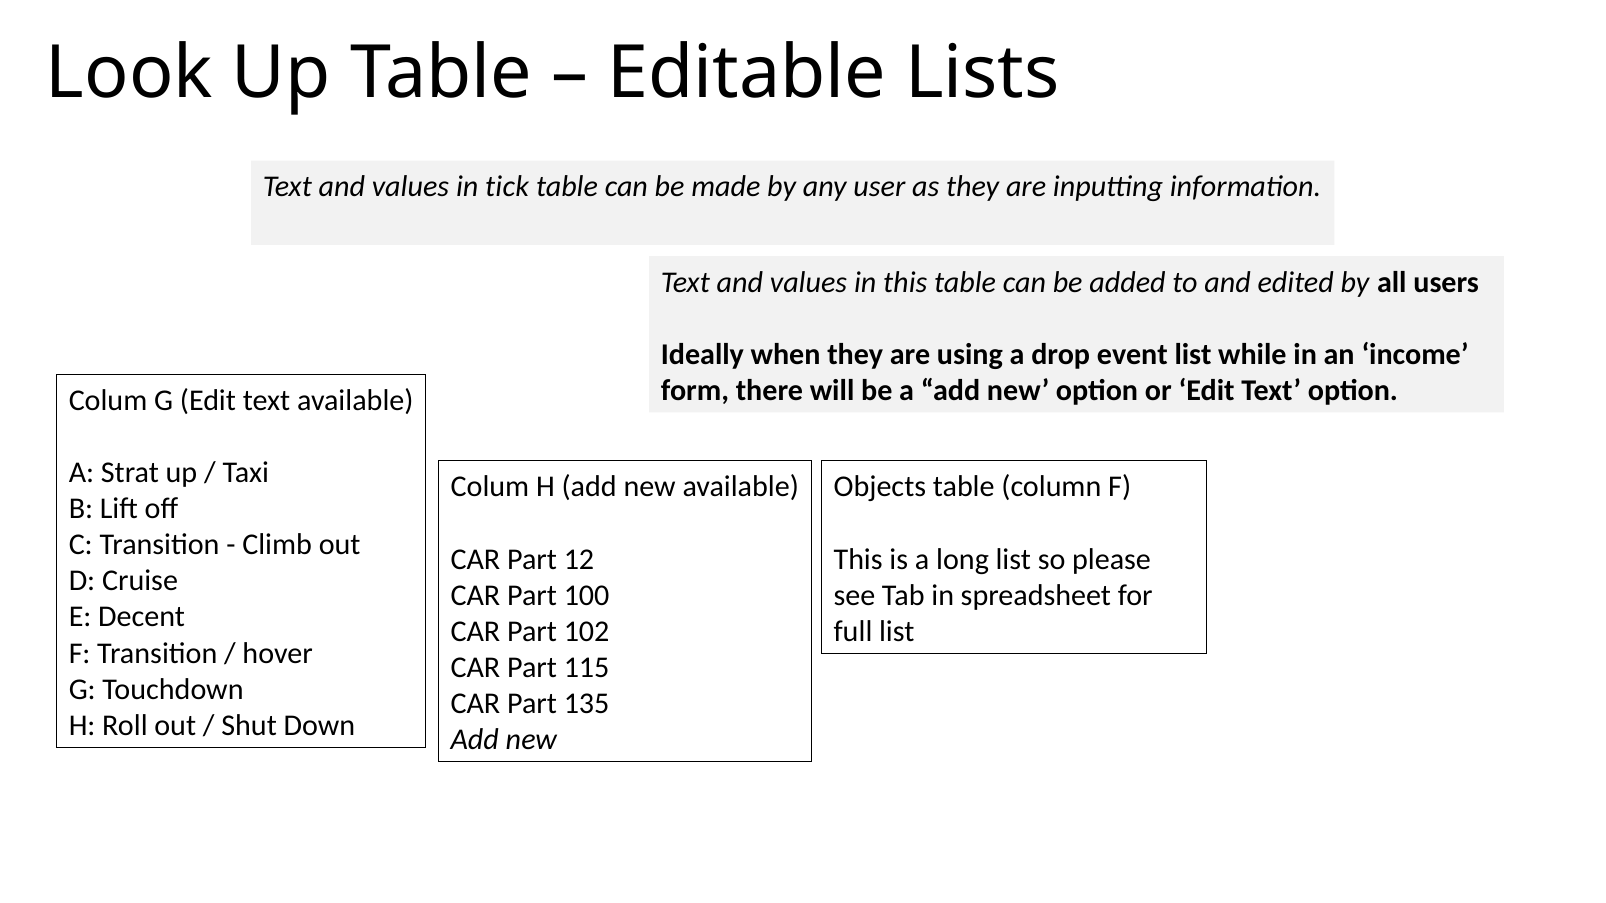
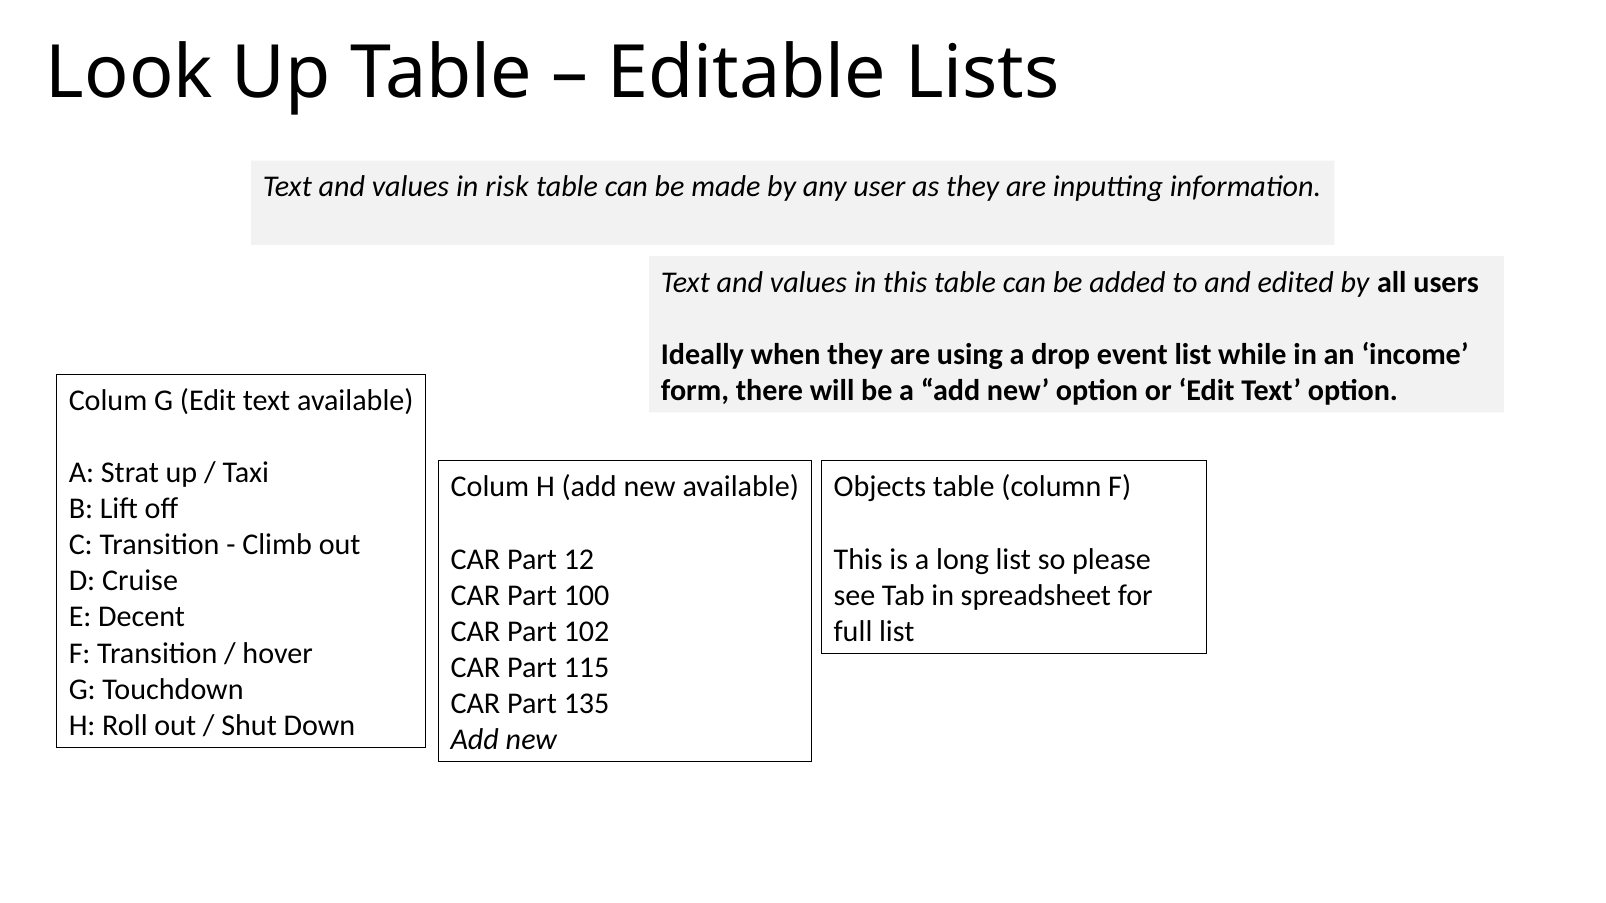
tick: tick -> risk (507, 187)
